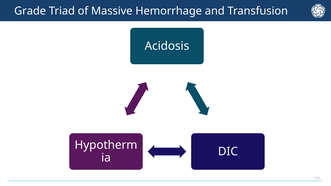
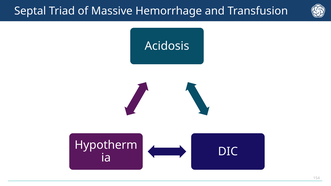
Grade: Grade -> Septal (30, 11)
